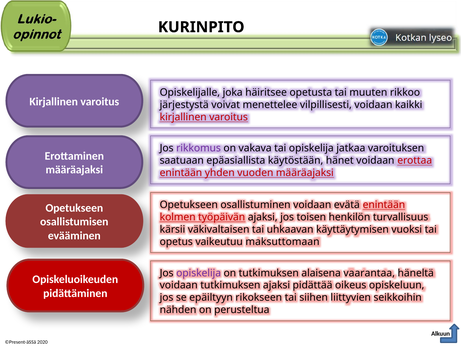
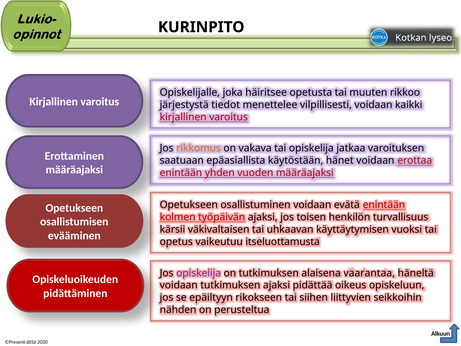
voivat: voivat -> tiedot (226, 105)
rikkomus colour: purple -> orange (199, 148)
maksuttomaan: maksuttomaan -> itseluottamusta (283, 242)
